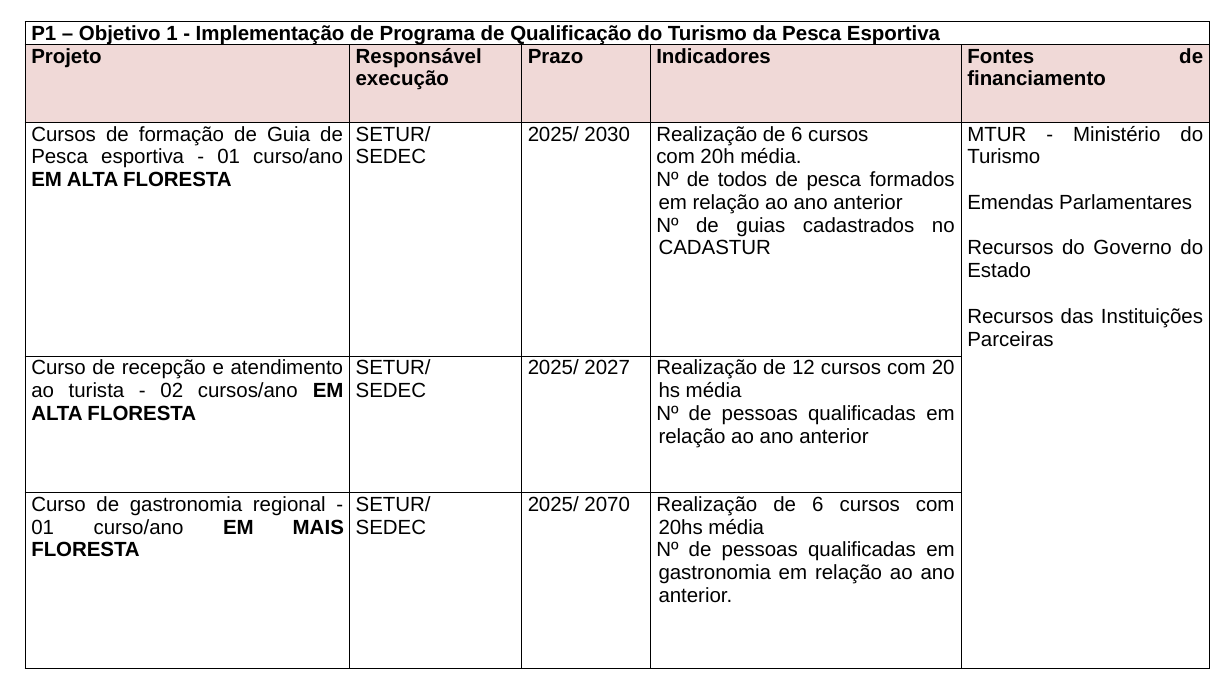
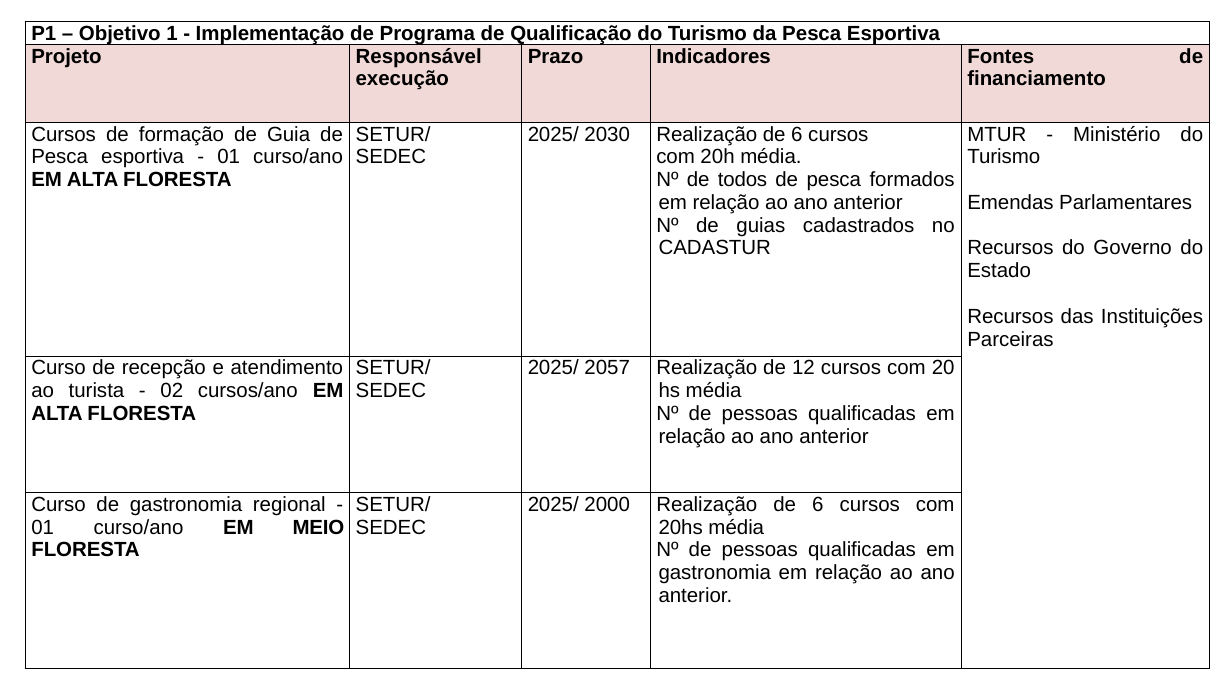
2027: 2027 -> 2057 (607, 368)
2070: 2070 -> 2000 (607, 504)
MAIS: MAIS -> MEIO (318, 527)
